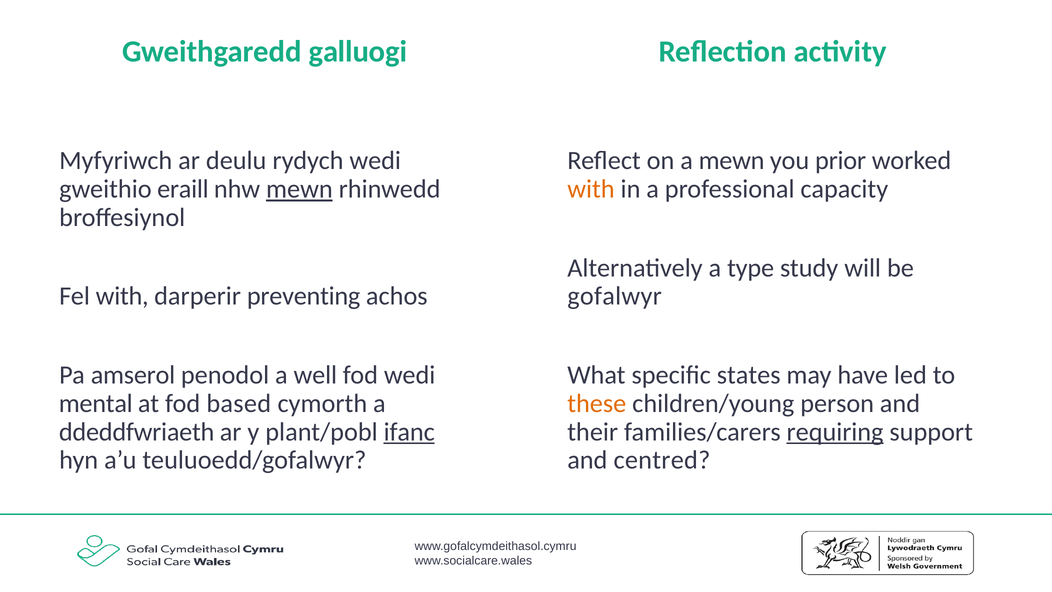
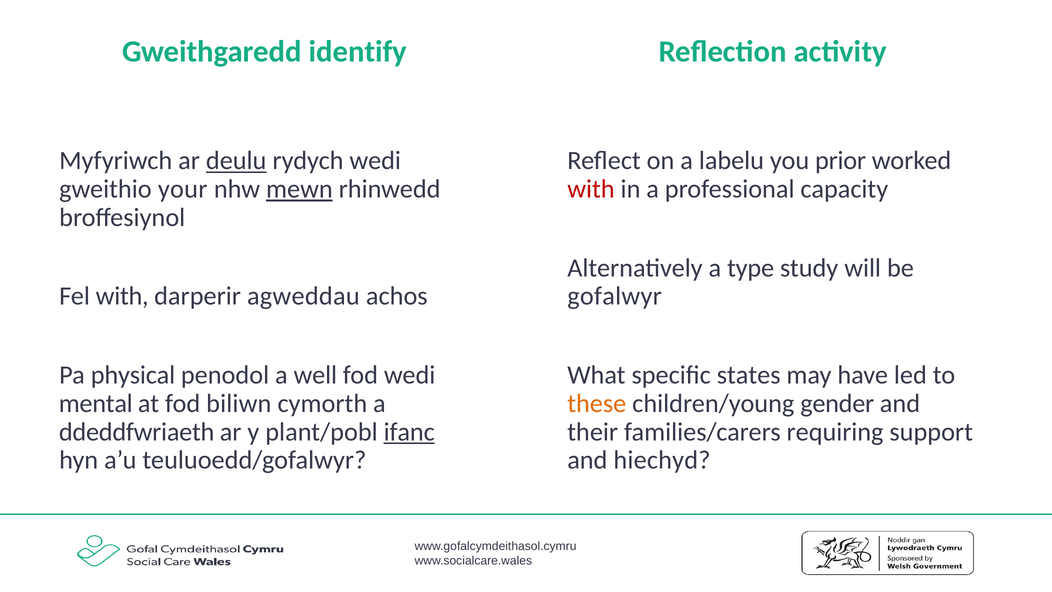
galluogi: galluogi -> identify (358, 52)
deulu underline: none -> present (236, 161)
a mewn: mewn -> labelu (731, 161)
eraill: eraill -> your (183, 189)
with colour: orange -> red (591, 189)
preventing: preventing -> agweddau (303, 296)
amserol: amserol -> physical (133, 375)
based: based -> biliwn (239, 403)
person: person -> gender (837, 403)
requiring underline: present -> none (835, 432)
centred: centred -> hiechyd (662, 460)
